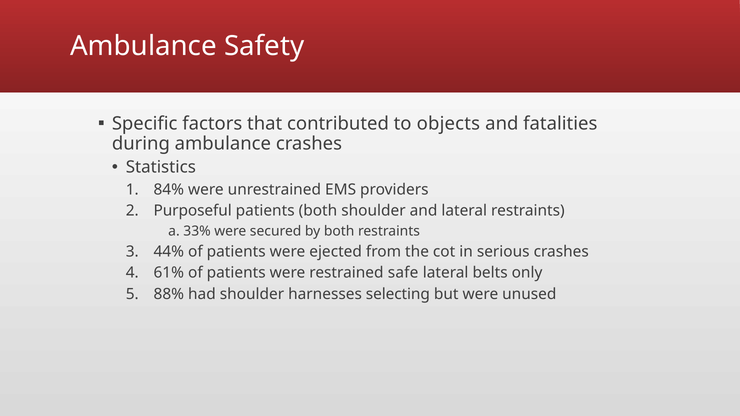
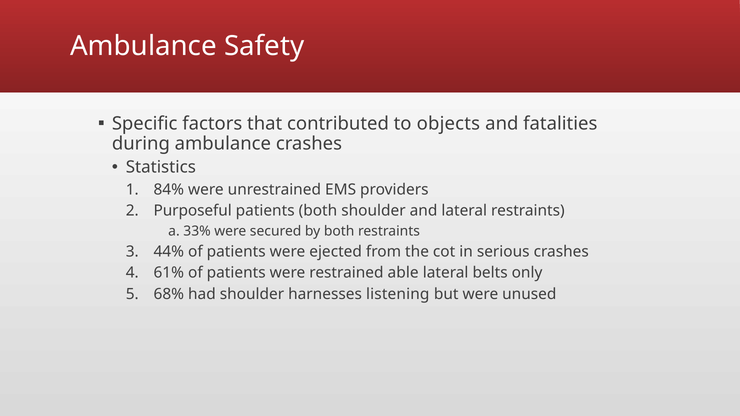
safe: safe -> able (403, 273)
88%: 88% -> 68% (169, 294)
selecting: selecting -> listening (398, 294)
